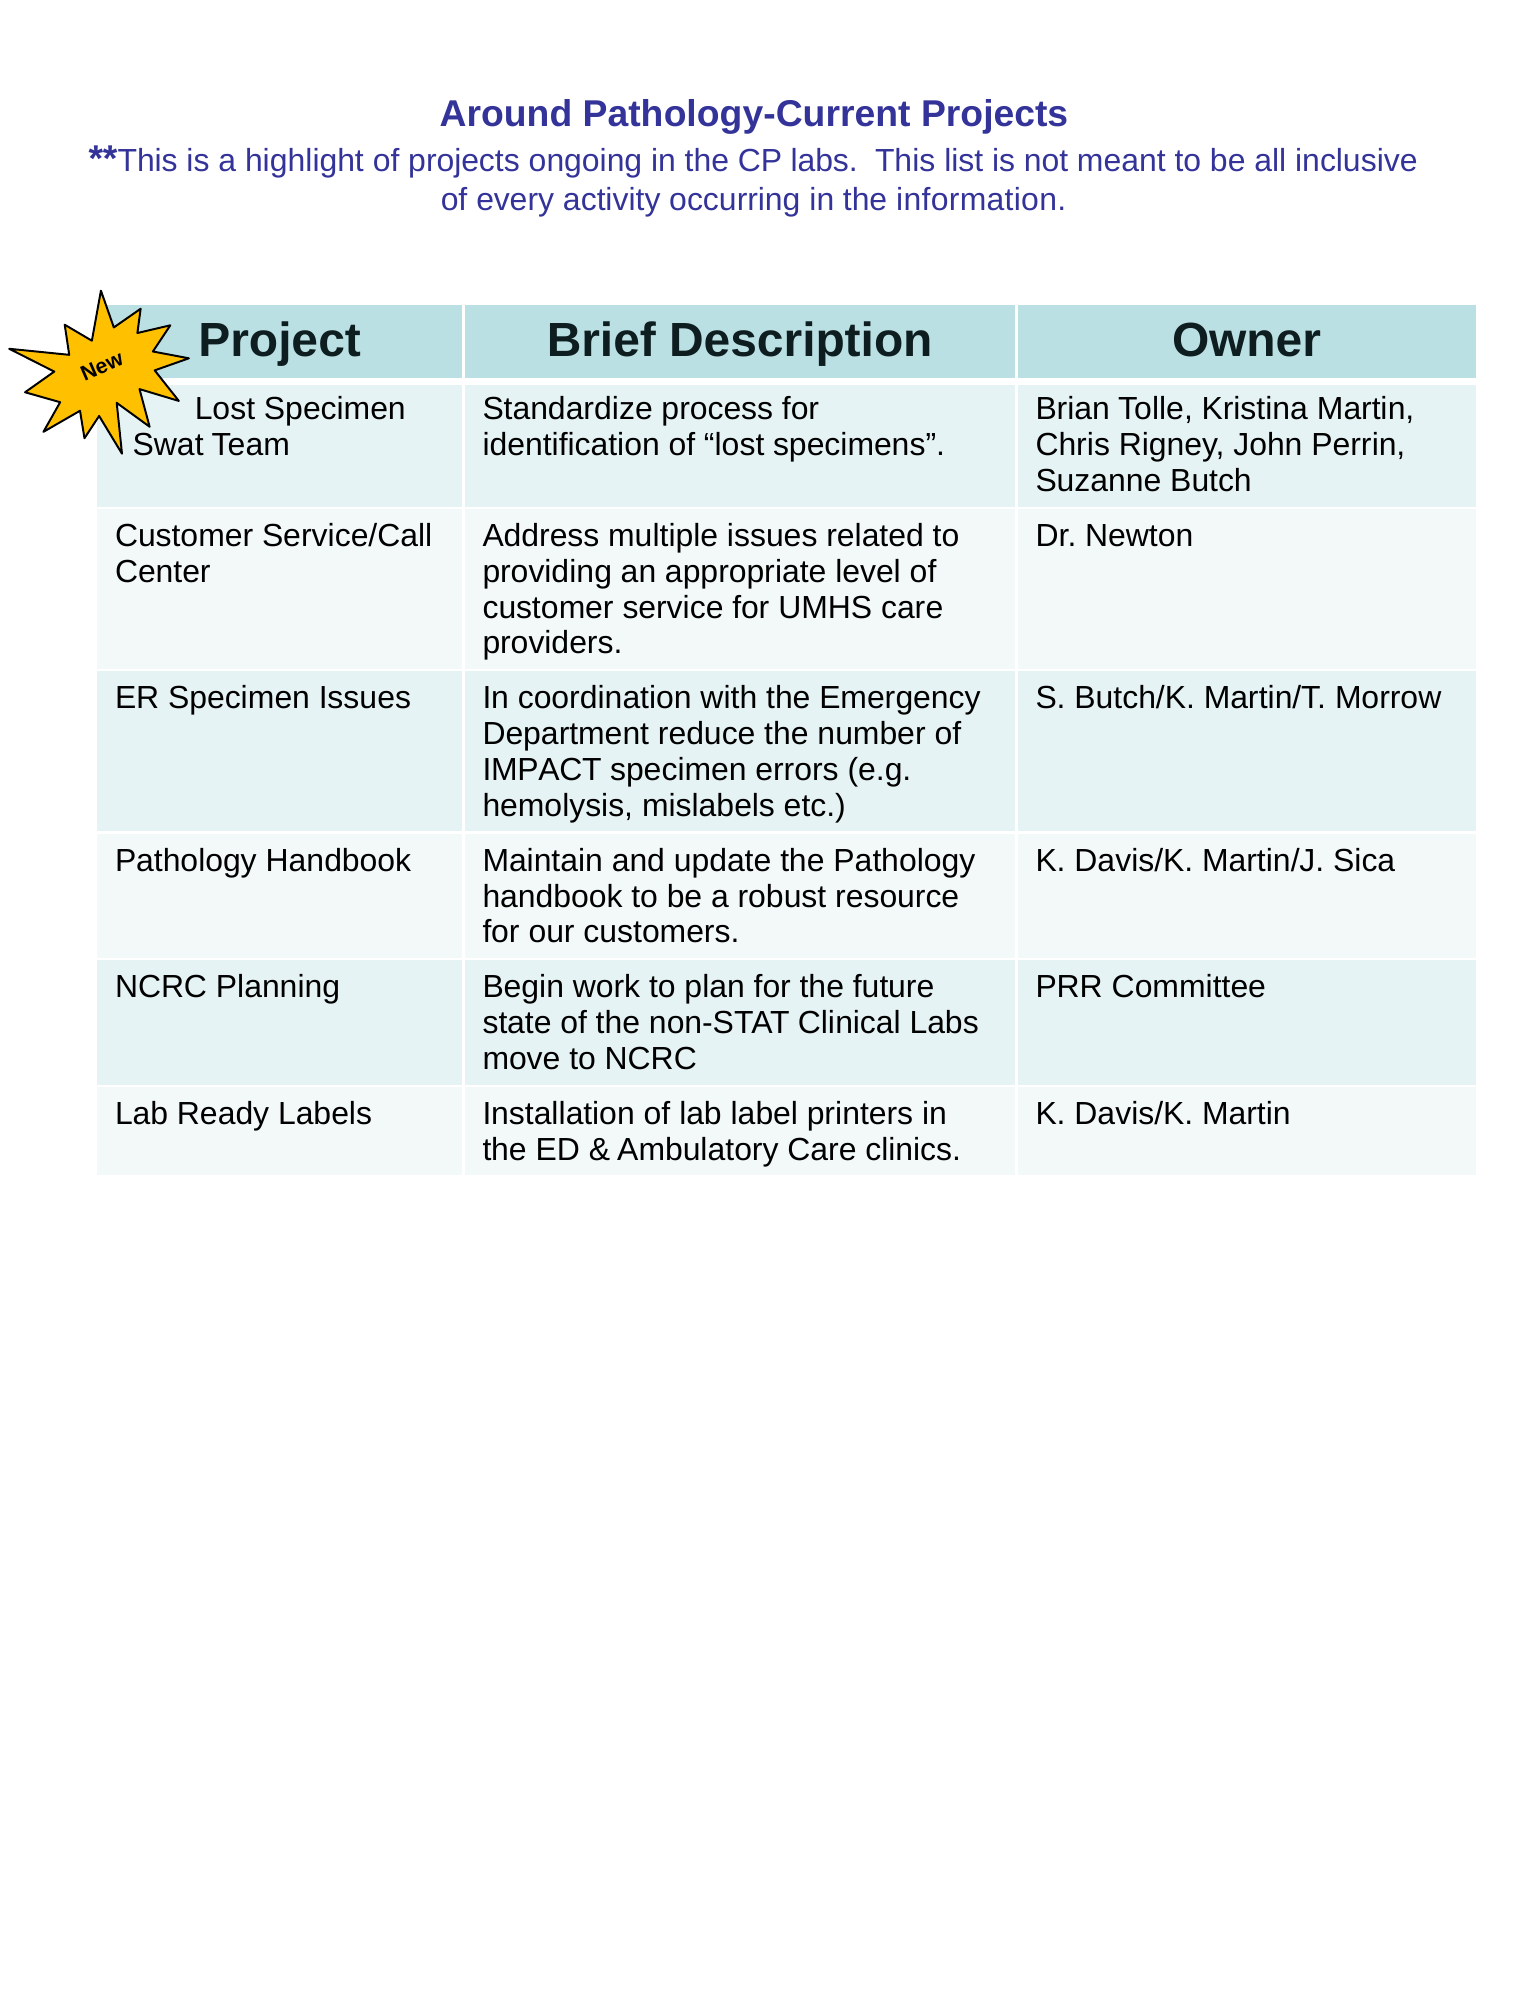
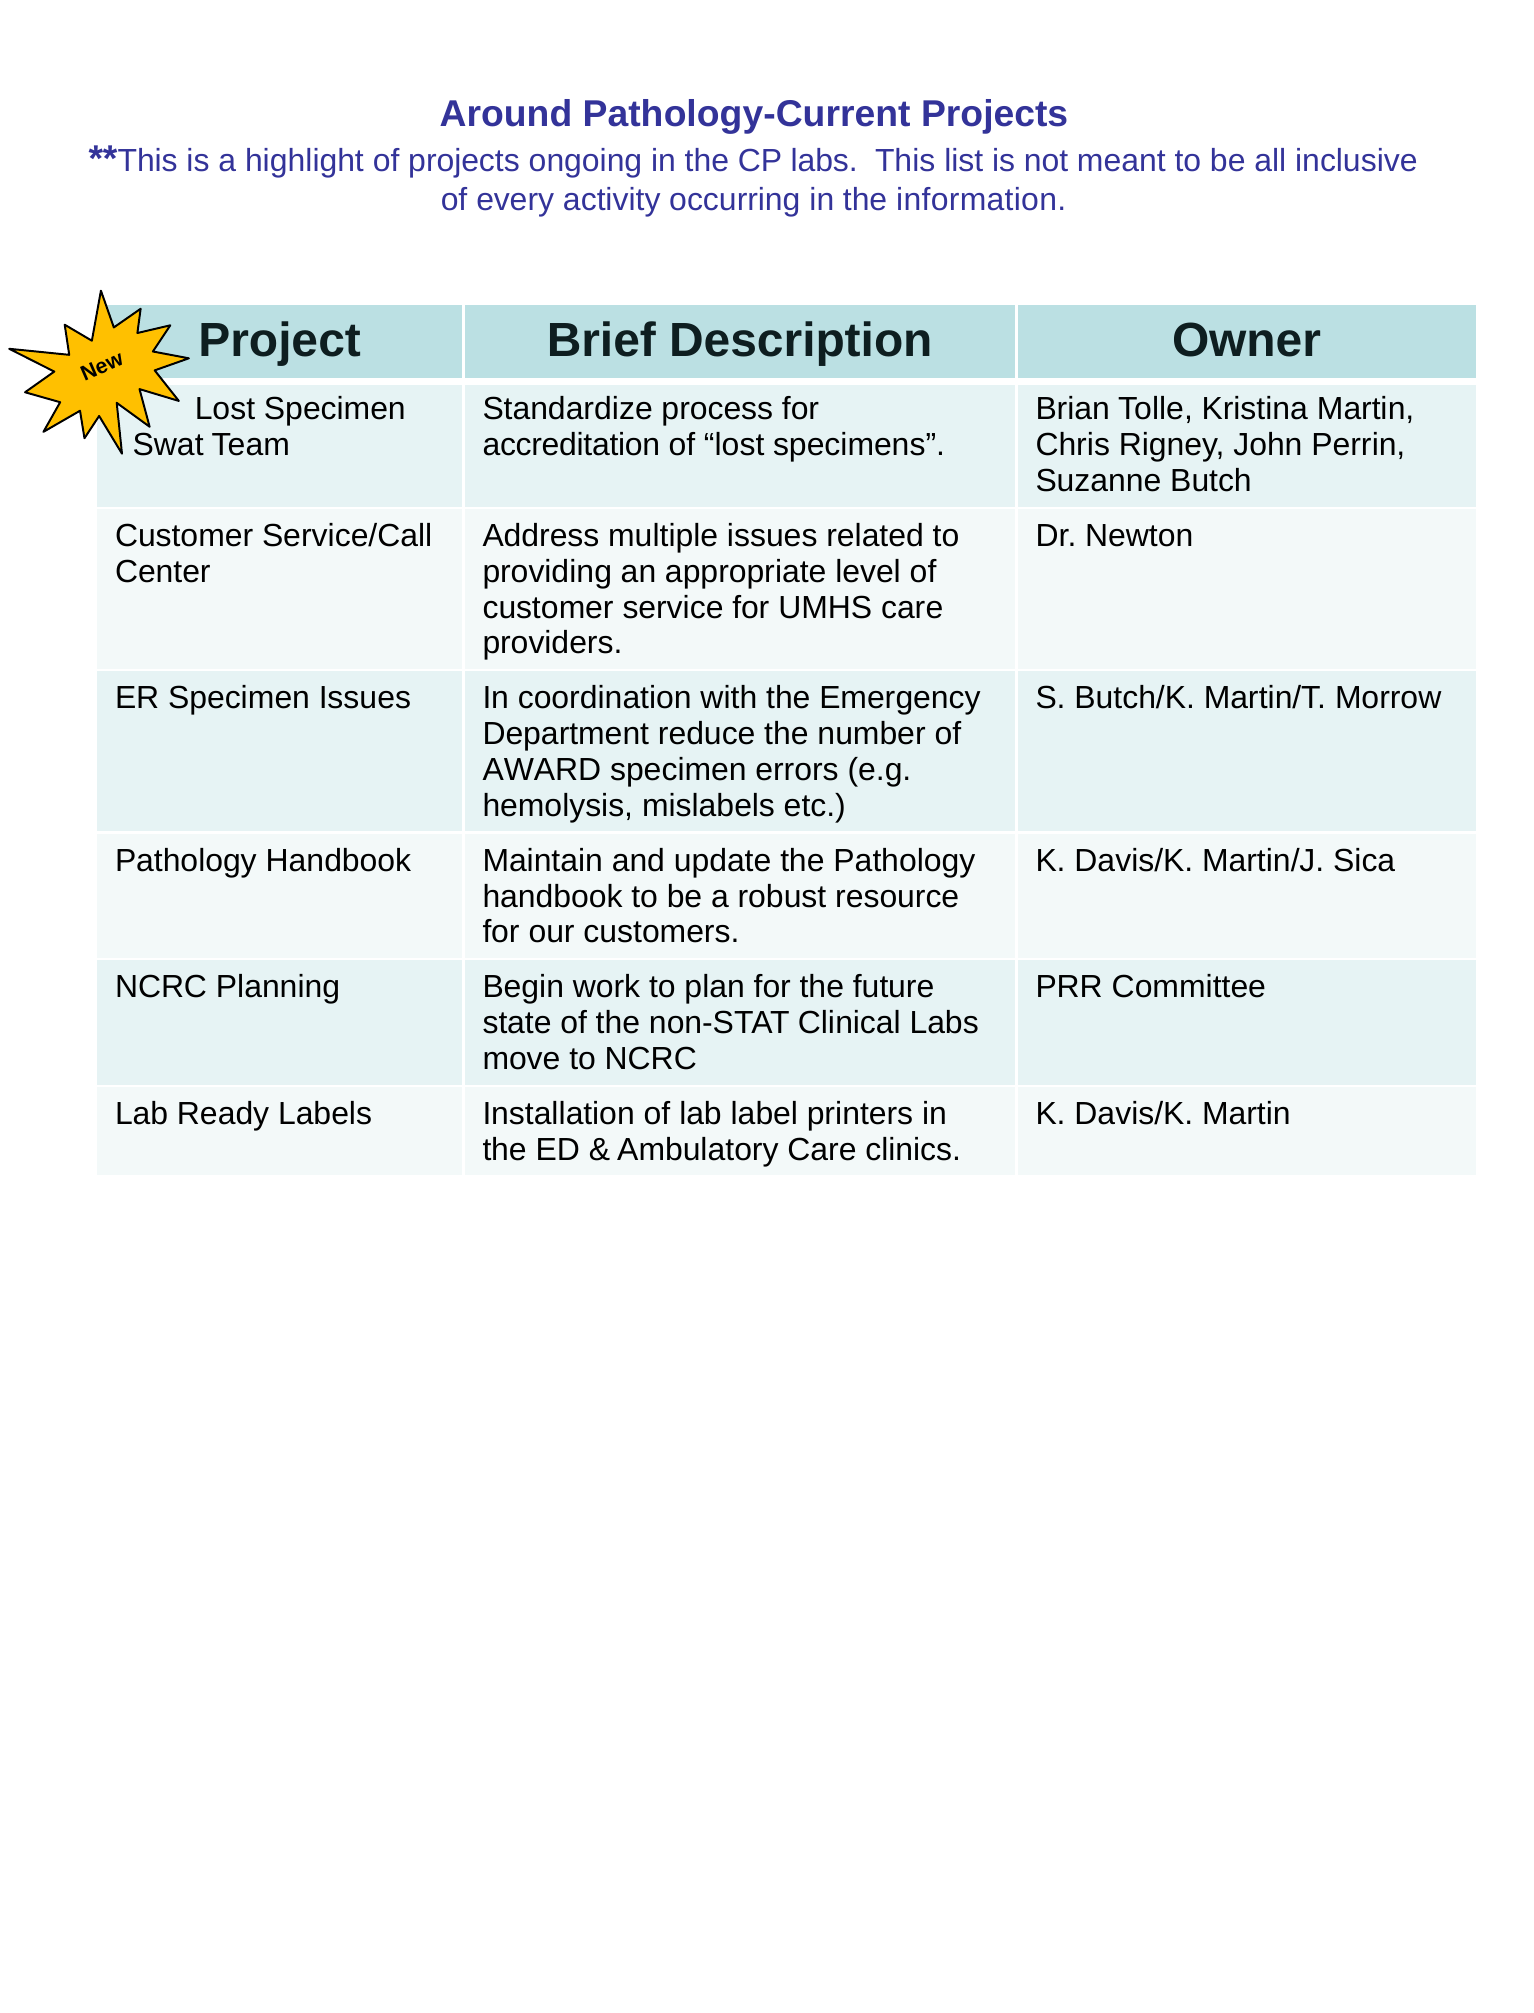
identification: identification -> accreditation (571, 445)
IMPACT: IMPACT -> AWARD (542, 770)
